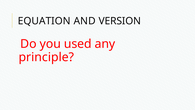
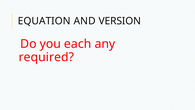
used: used -> each (78, 44)
principle: principle -> required (46, 57)
